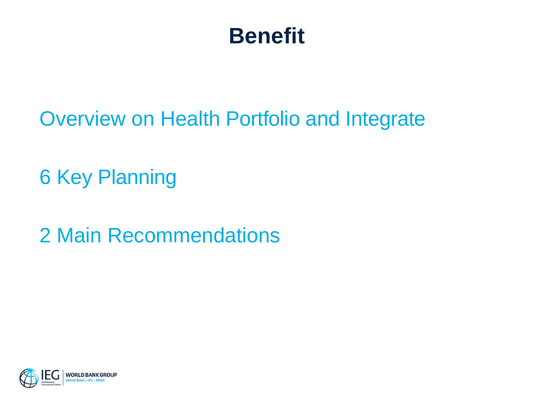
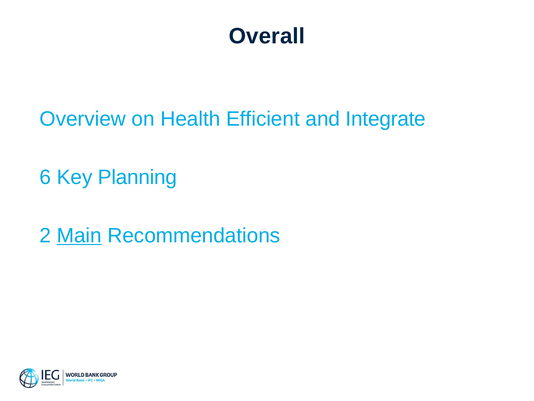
Benefit: Benefit -> Overall (267, 36)
Portfolio: Portfolio -> Efficient (263, 119)
Main underline: none -> present (79, 235)
